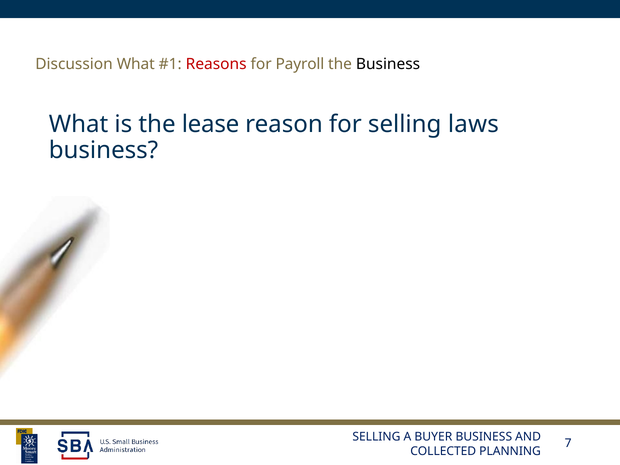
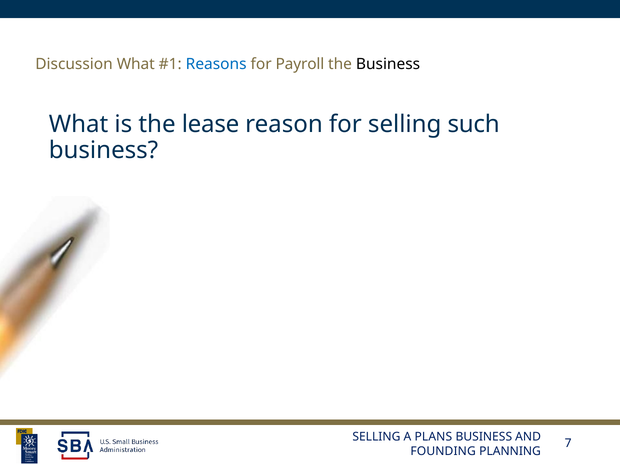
Reasons colour: red -> blue (216, 64)
laws: laws -> such (474, 124)
BUYER: BUYER -> PLANS (433, 437)
COLLECTED: COLLECTED -> FOUNDING (443, 451)
